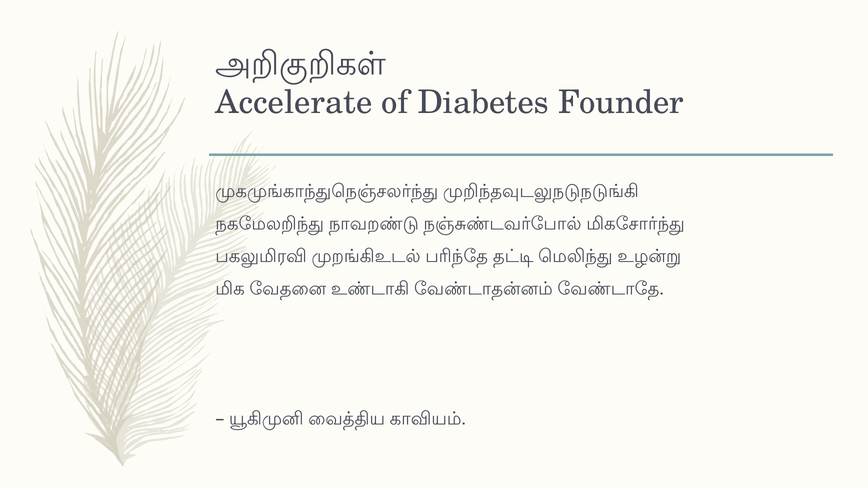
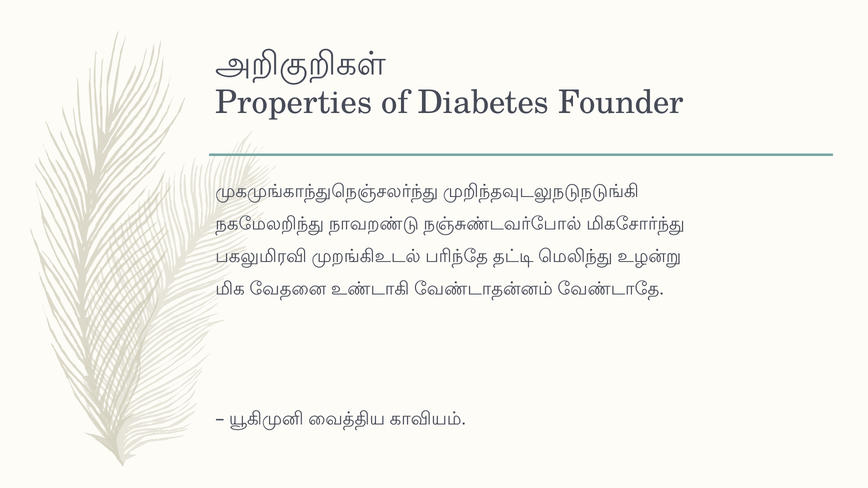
Accelerate: Accelerate -> Properties (294, 103)
